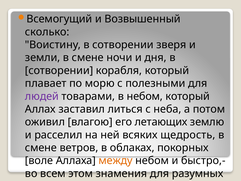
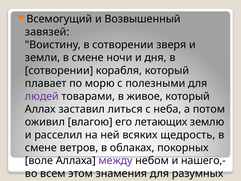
сколько: сколько -> завязей (47, 32)
в небом: небом -> живое (145, 96)
между colour: orange -> purple (116, 160)
быстро,-: быстро,- -> нашего,- (203, 160)
